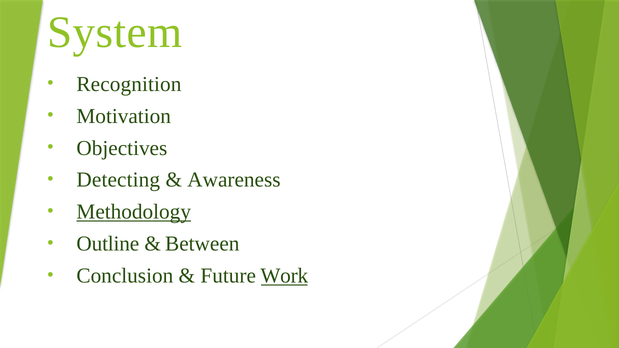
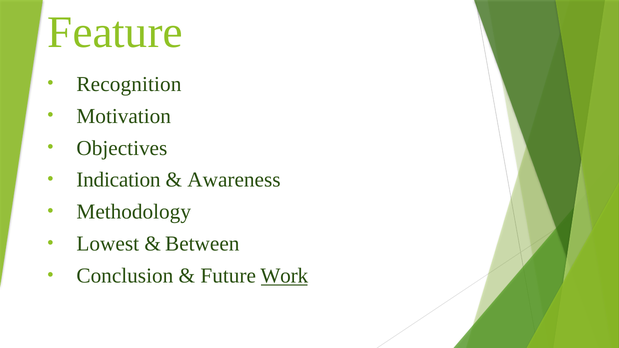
System: System -> Feature (115, 33)
Detecting: Detecting -> Indication (118, 180)
Methodology underline: present -> none (134, 212)
Outline: Outline -> Lowest (108, 244)
